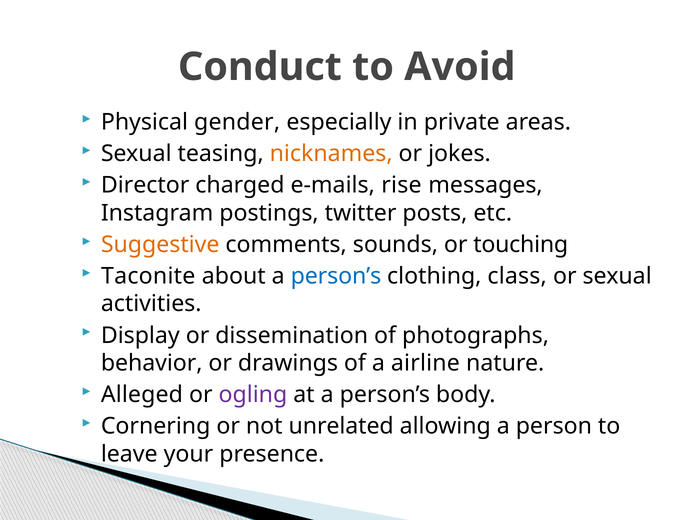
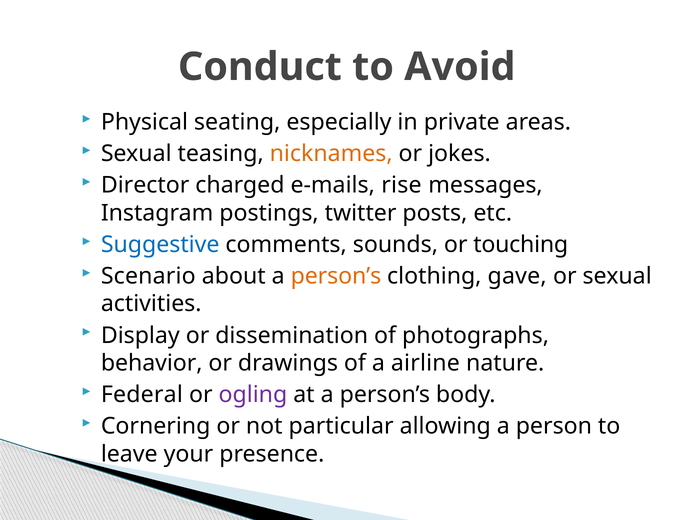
gender: gender -> seating (237, 122)
Suggestive colour: orange -> blue (160, 245)
Taconite: Taconite -> Scenario (148, 276)
person’s colour: blue -> orange (336, 276)
class: class -> gave (517, 276)
Alleged: Alleged -> Federal (142, 395)
unrelated: unrelated -> particular (341, 427)
